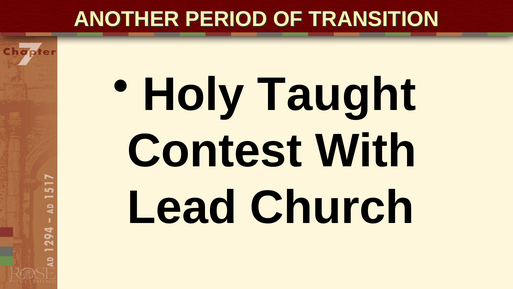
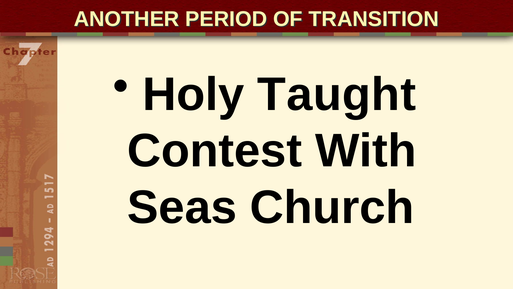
Lead: Lead -> Seas (182, 207)
